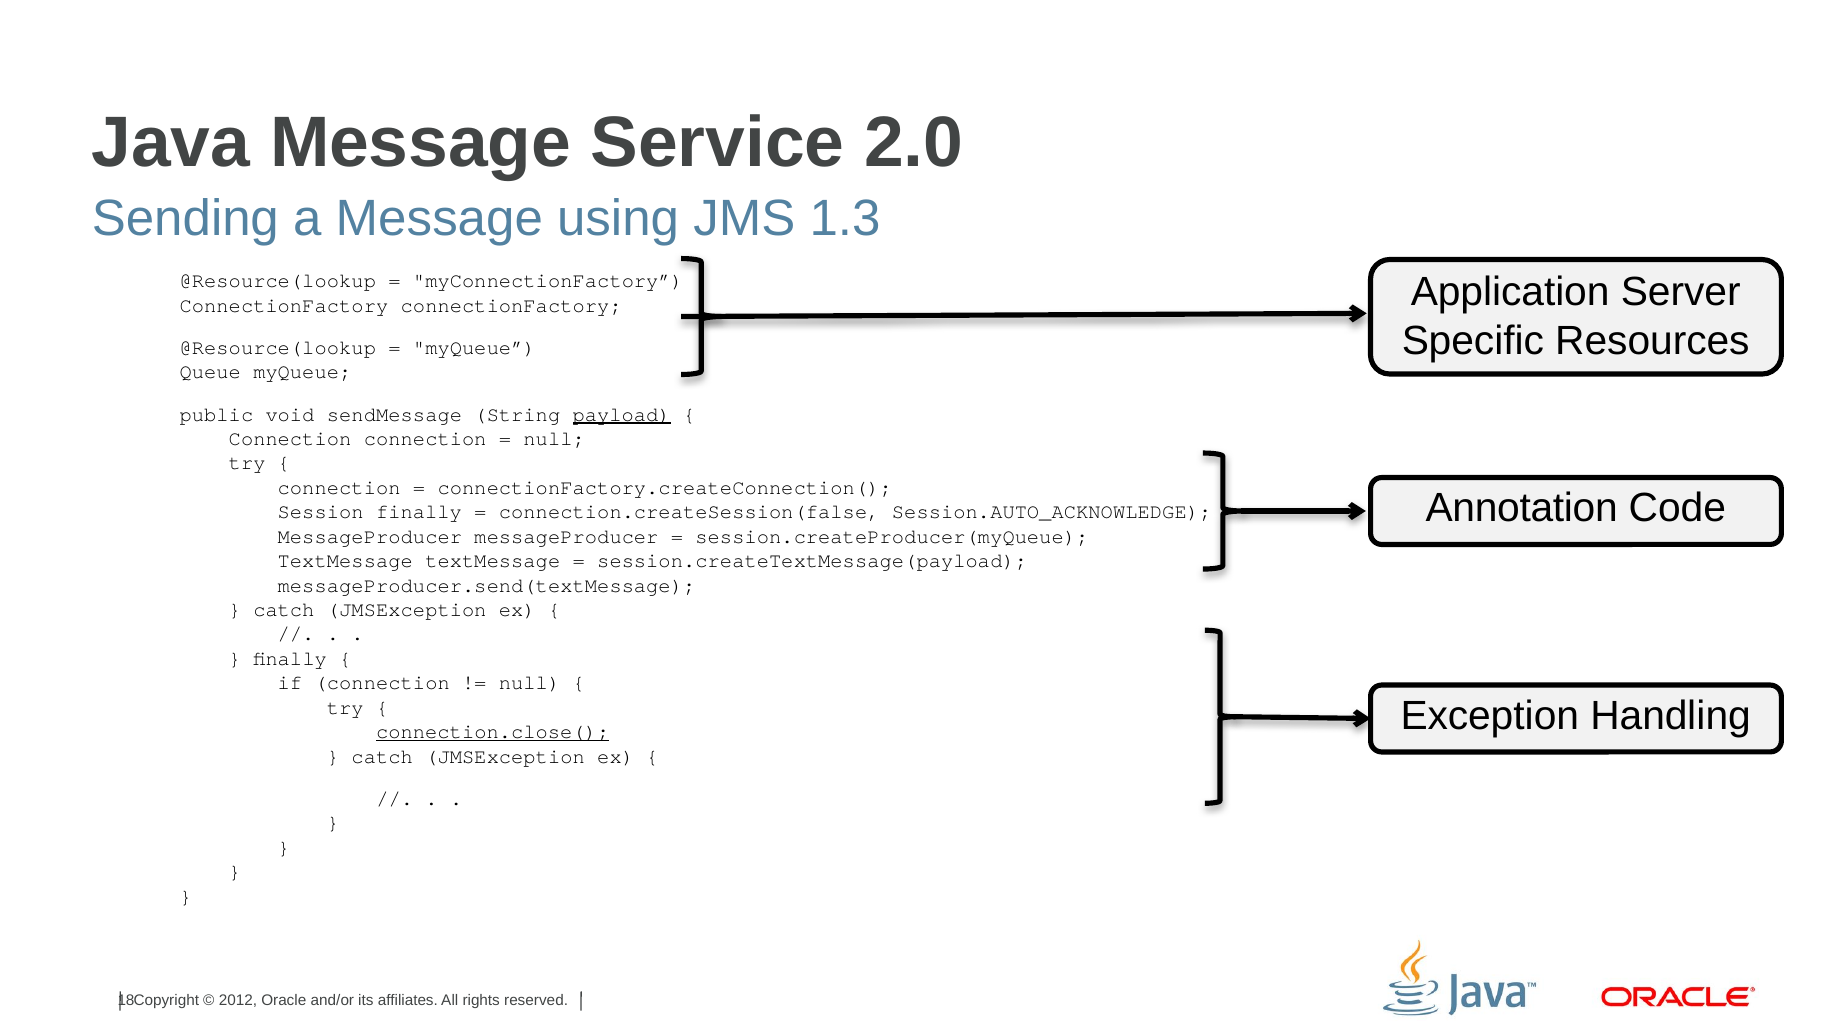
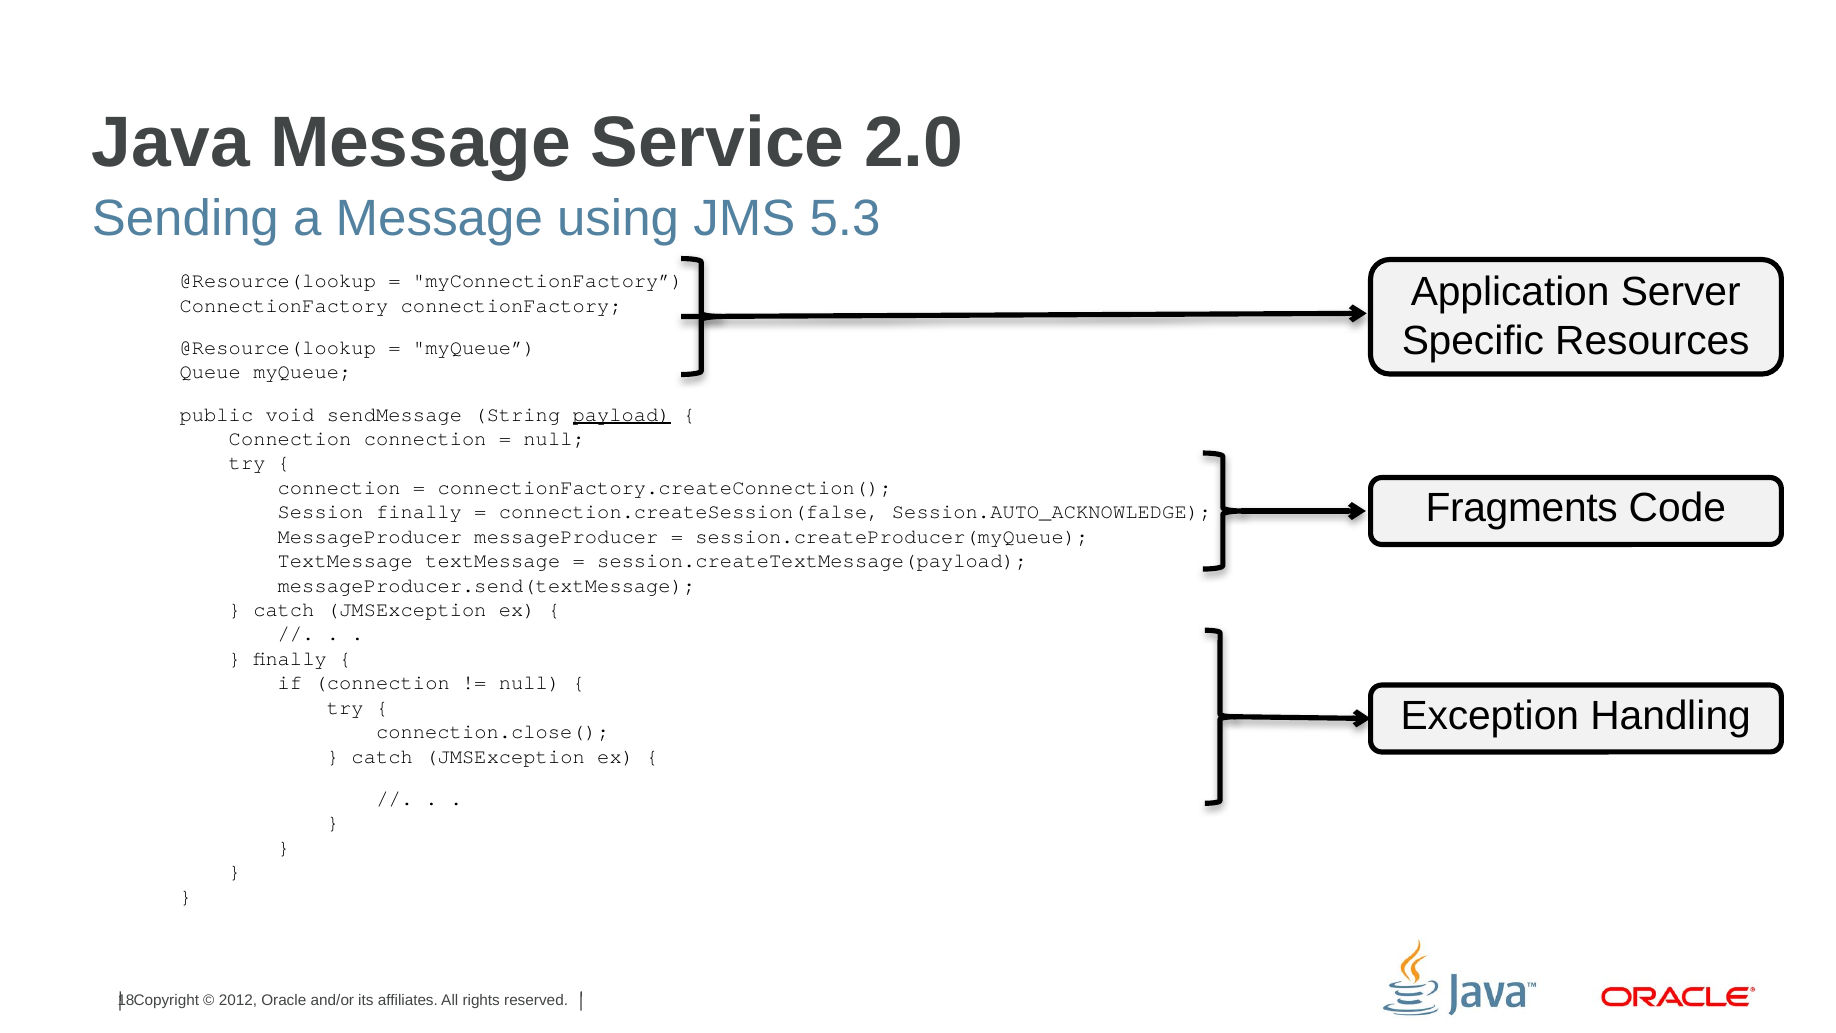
1.3: 1.3 -> 5.3 (845, 219)
Annotation: Annotation -> Fragments (1522, 508)
connection.close( underline: present -> none (493, 732)
